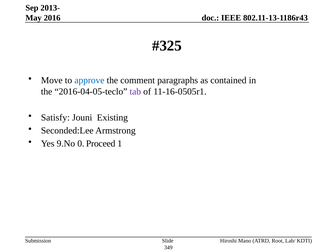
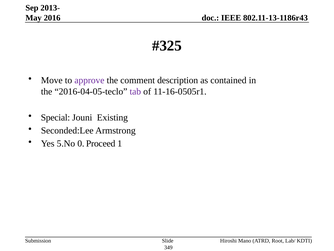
approve colour: blue -> purple (89, 80)
paragraphs: paragraphs -> description (178, 80)
Satisfy: Satisfy -> Special (55, 117)
9.No: 9.No -> 5.No (66, 143)
